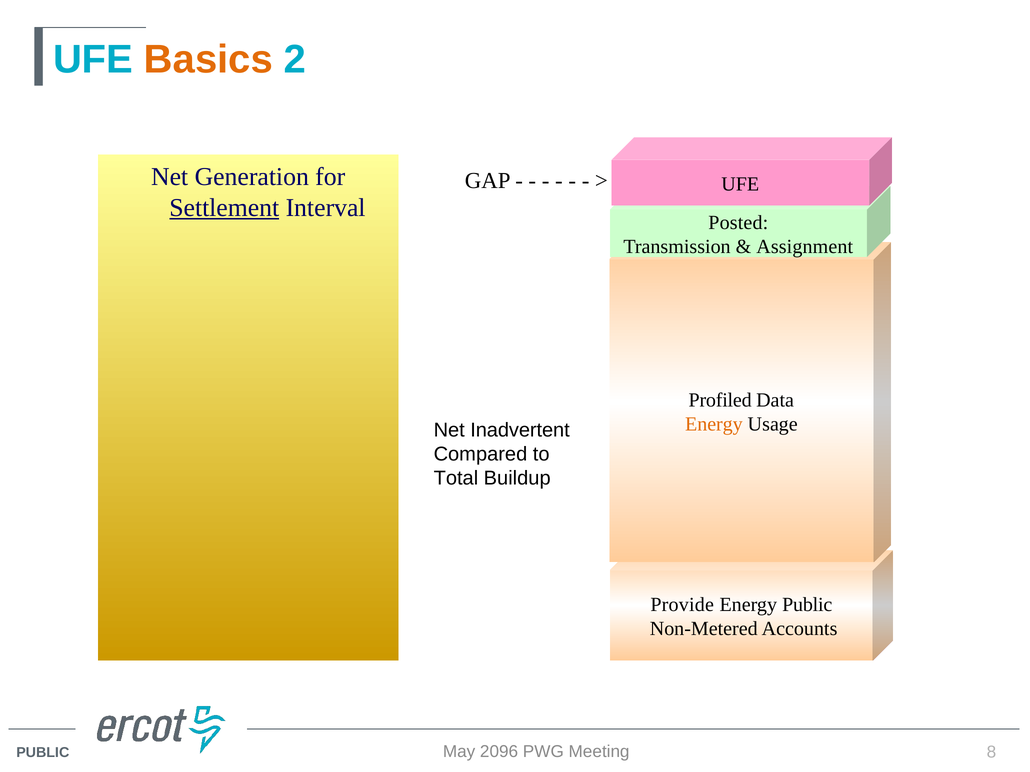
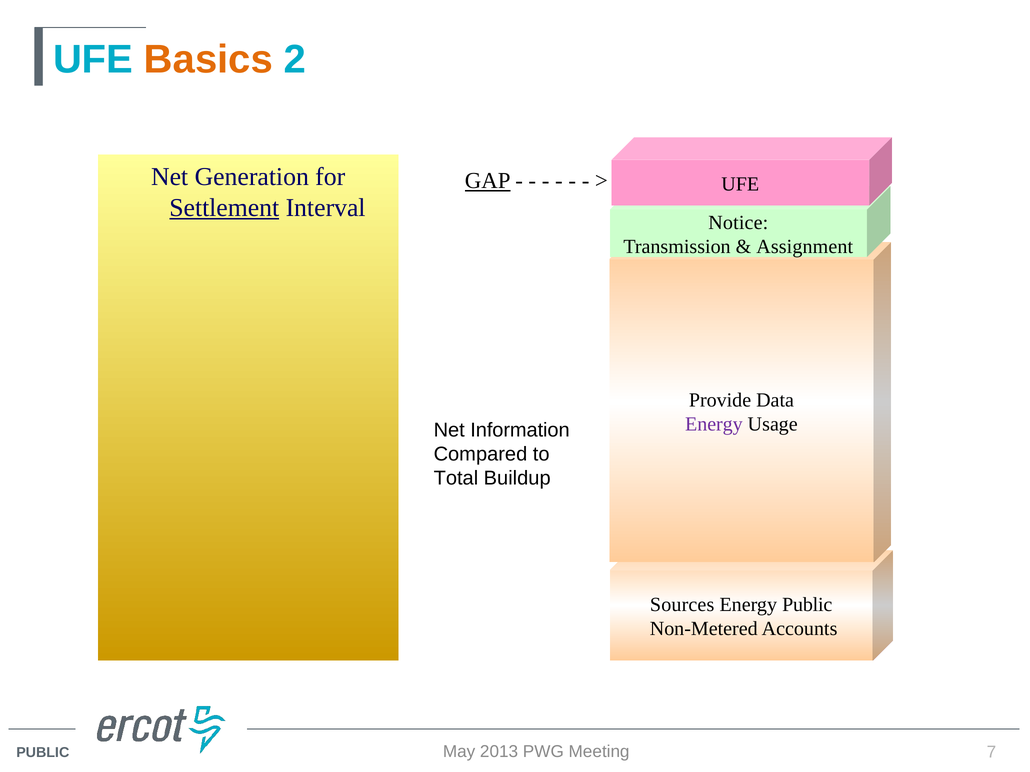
GAP underline: none -> present (488, 181)
Posted: Posted -> Notice (738, 223)
Profiled: Profiled -> Provide (720, 400)
Energy colour: orange -> purple (714, 424)
Inadvertent: Inadvertent -> Information (520, 430)
Provide: Provide -> Sources (682, 605)
2096: 2096 -> 2013 (499, 752)
8: 8 -> 7 (991, 753)
